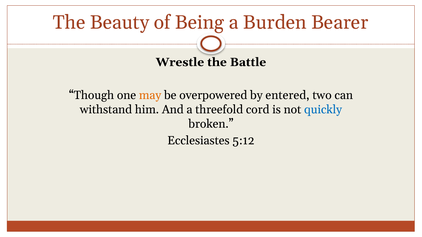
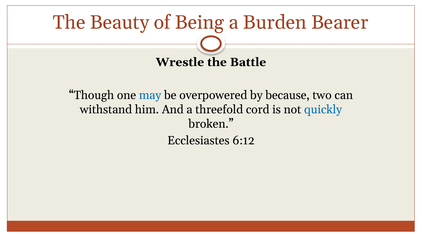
may colour: orange -> blue (150, 96)
entered: entered -> because (288, 96)
5:12: 5:12 -> 6:12 (244, 141)
